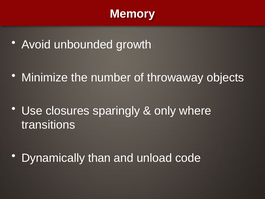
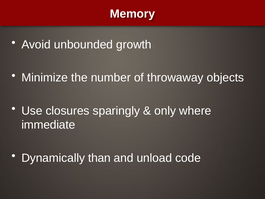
transitions: transitions -> immediate (48, 125)
